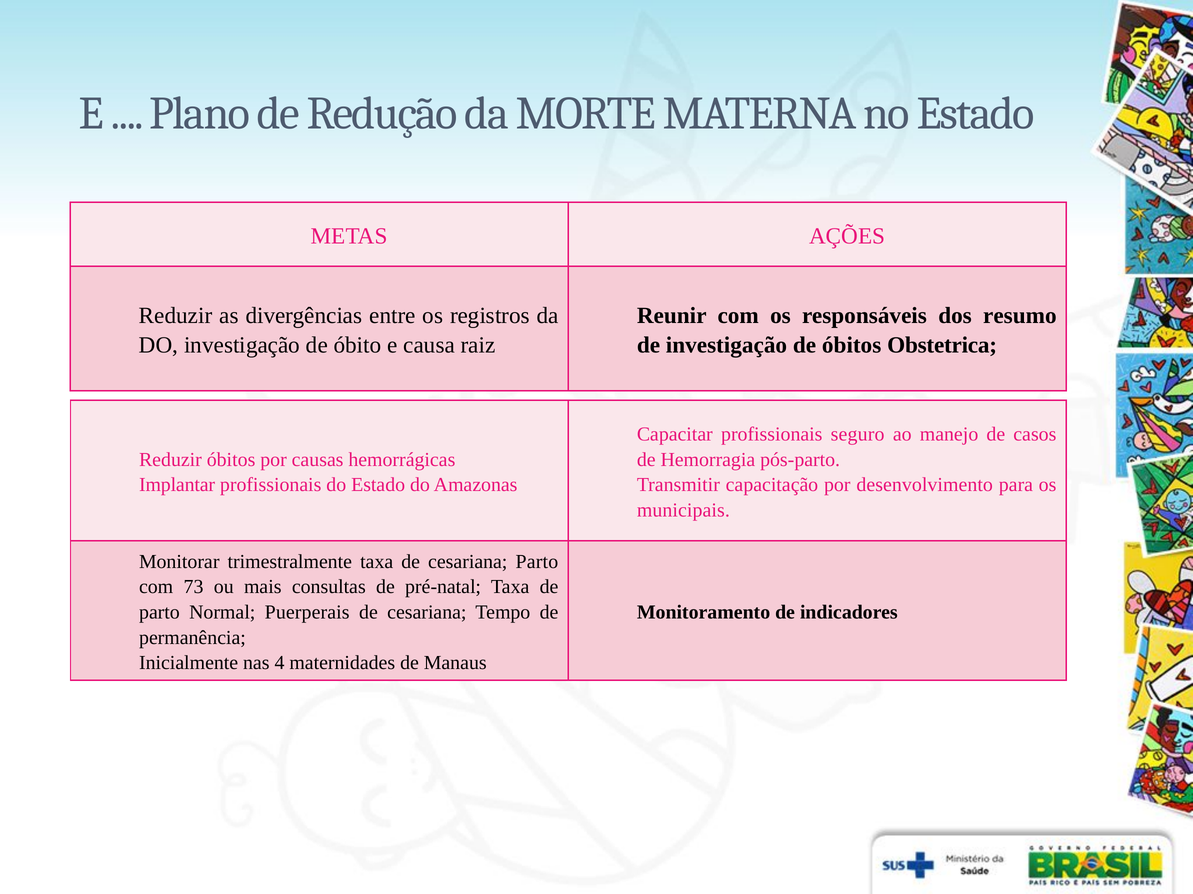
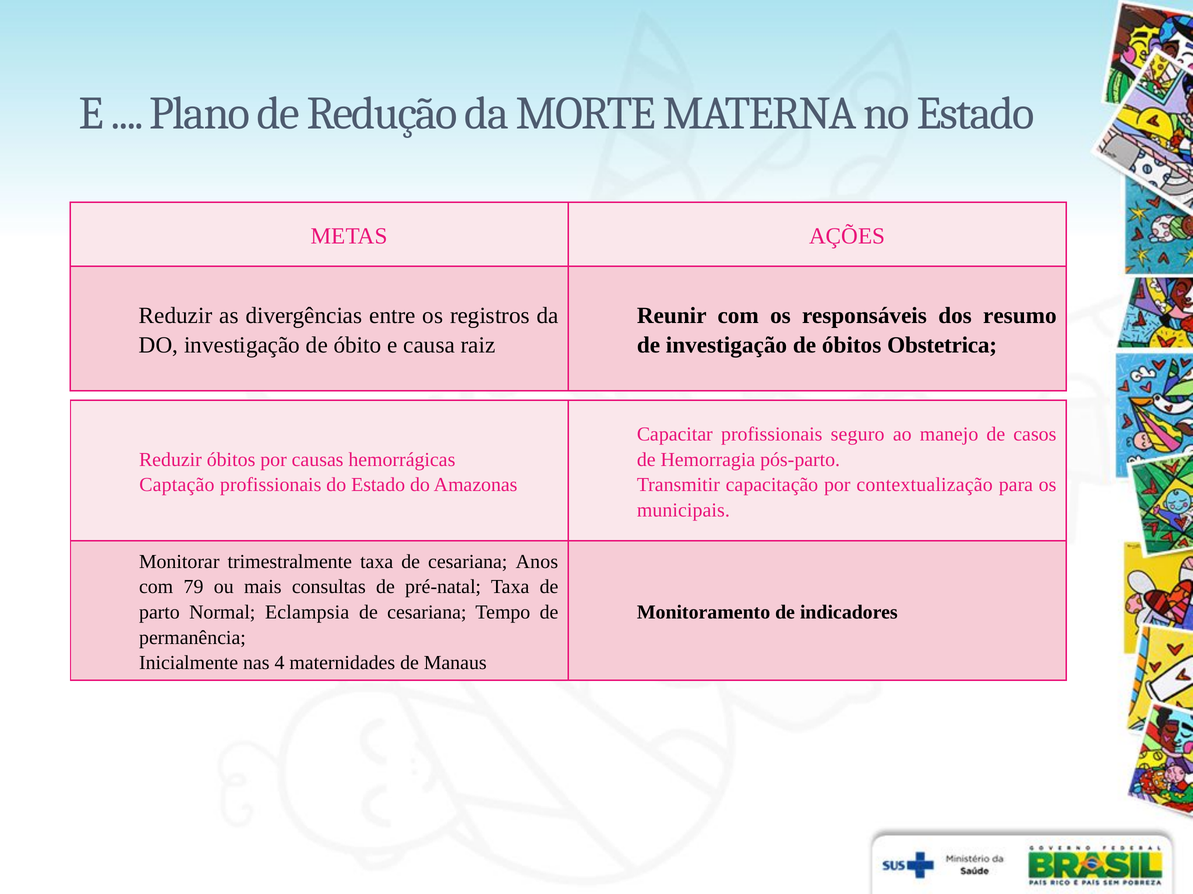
Implantar: Implantar -> Captação (177, 485)
desenvolvimento: desenvolvimento -> contextualização (925, 485)
cesariana Parto: Parto -> Anos (537, 562)
73: 73 -> 79 (194, 587)
Puerperais: Puerperais -> Eclampsia (307, 613)
